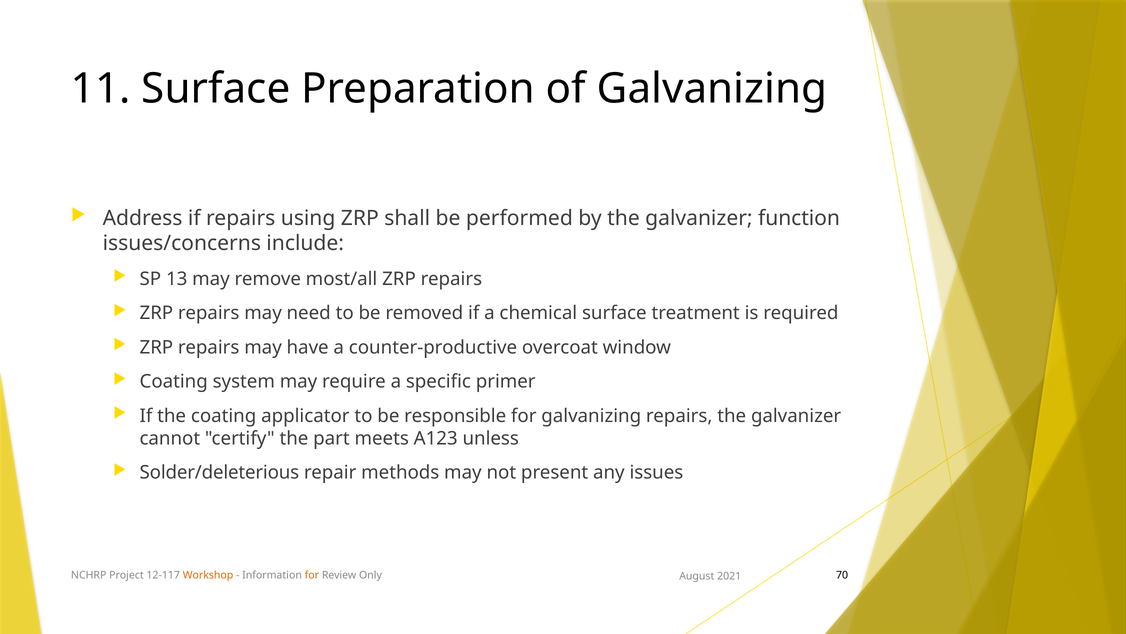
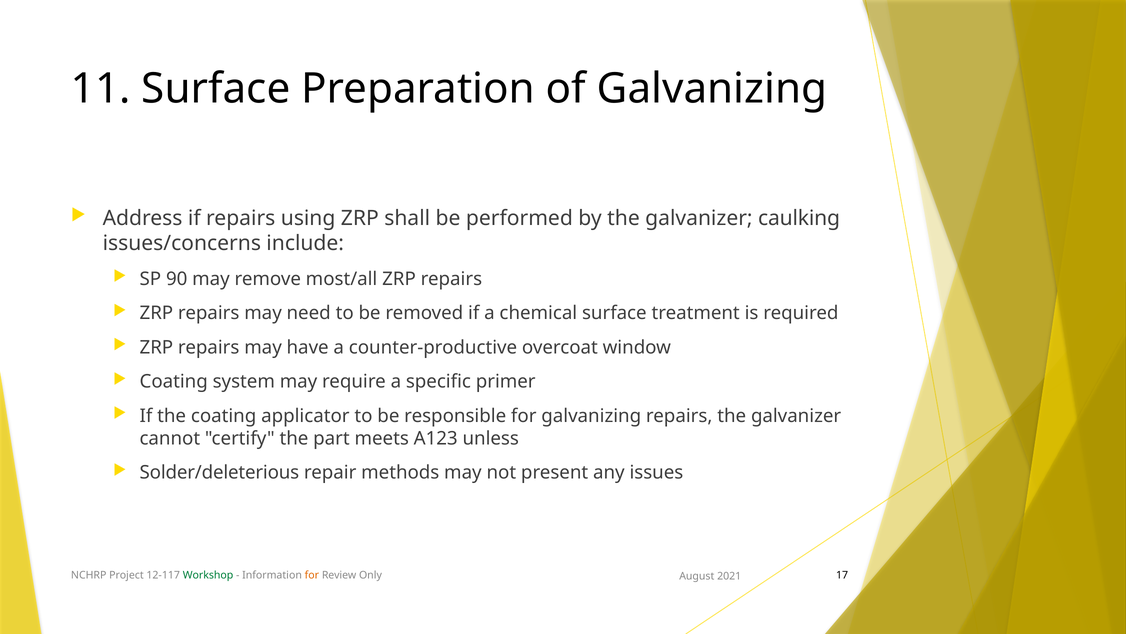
function: function -> caulking (799, 218)
13: 13 -> 90 (177, 279)
Workshop colour: orange -> green (208, 575)
70: 70 -> 17 (842, 575)
